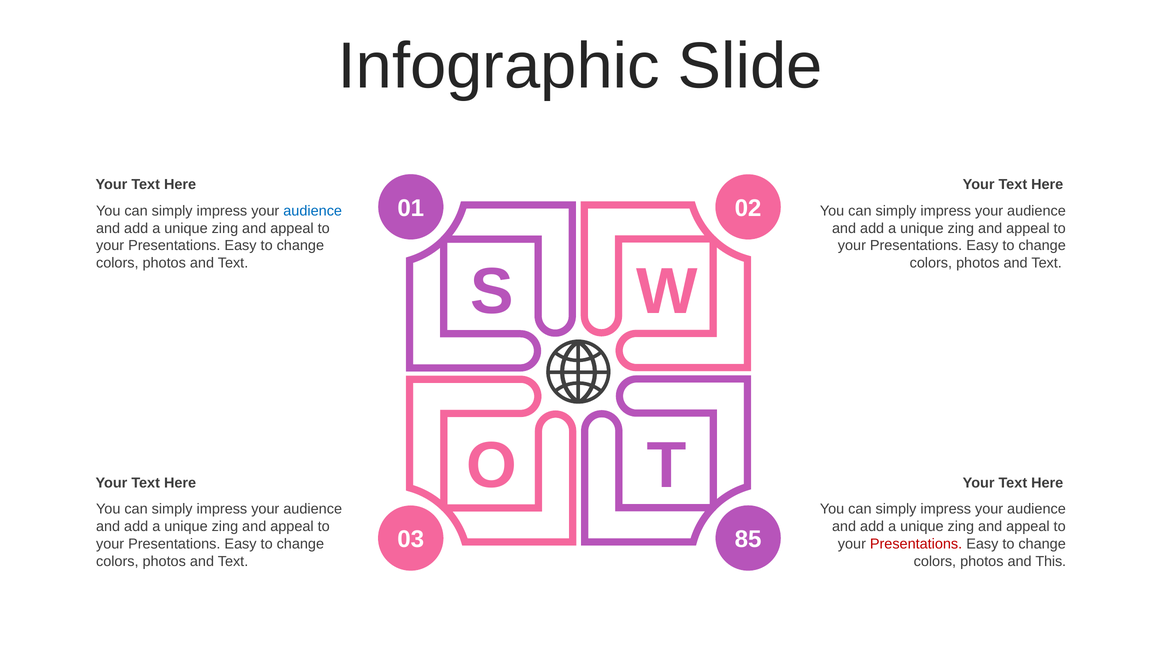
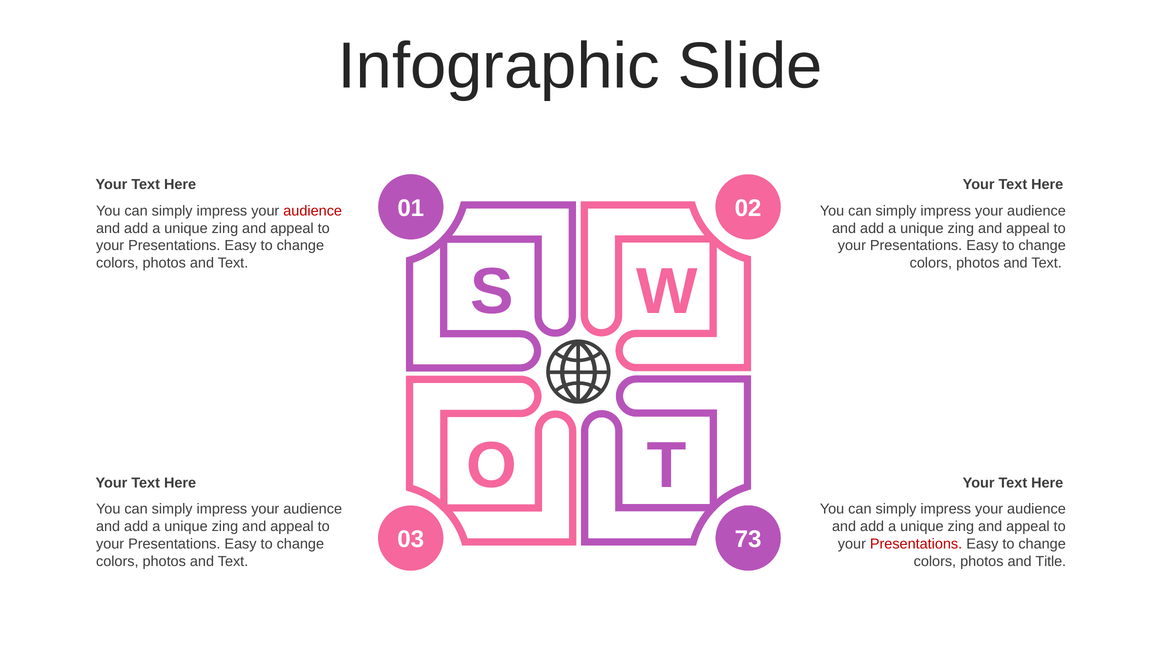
audience colour: blue -> red (313, 211)
85: 85 -> 73 (748, 540)
This: This -> Title (1051, 562)
